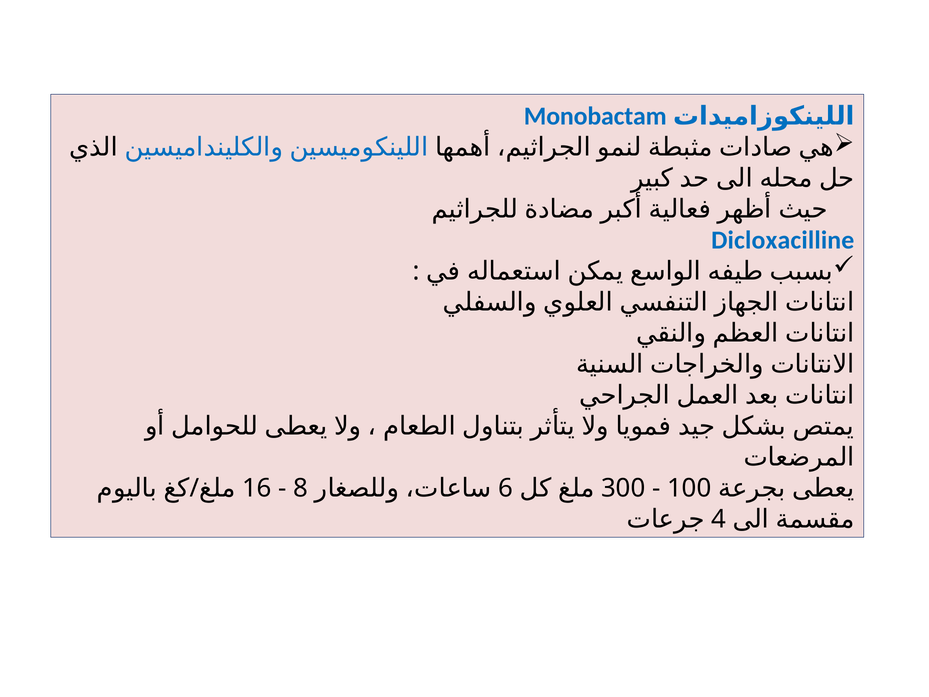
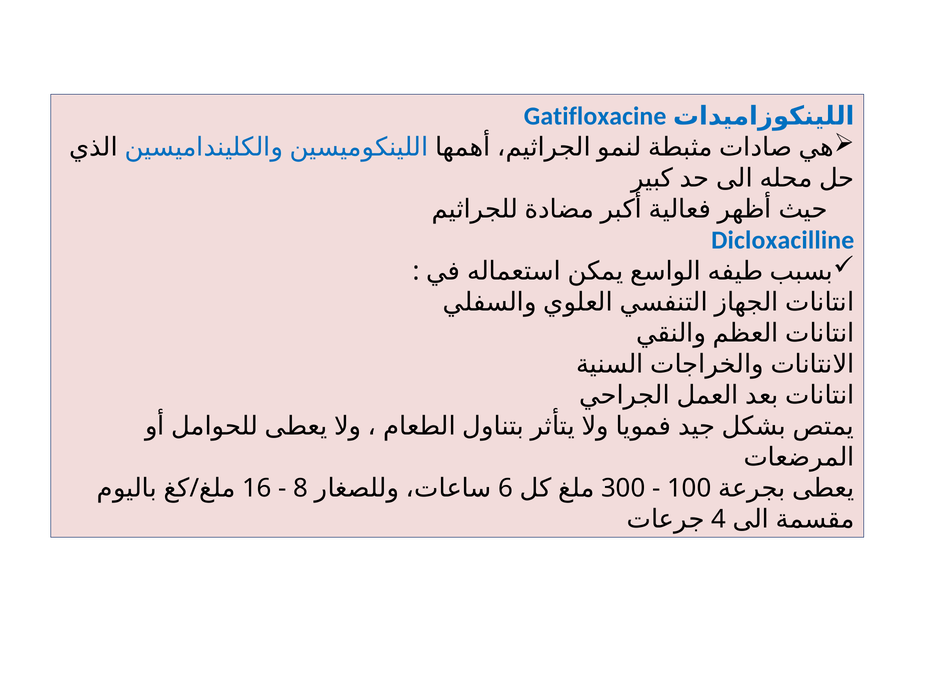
Monobactam: Monobactam -> Gatifloxacine (595, 116)
